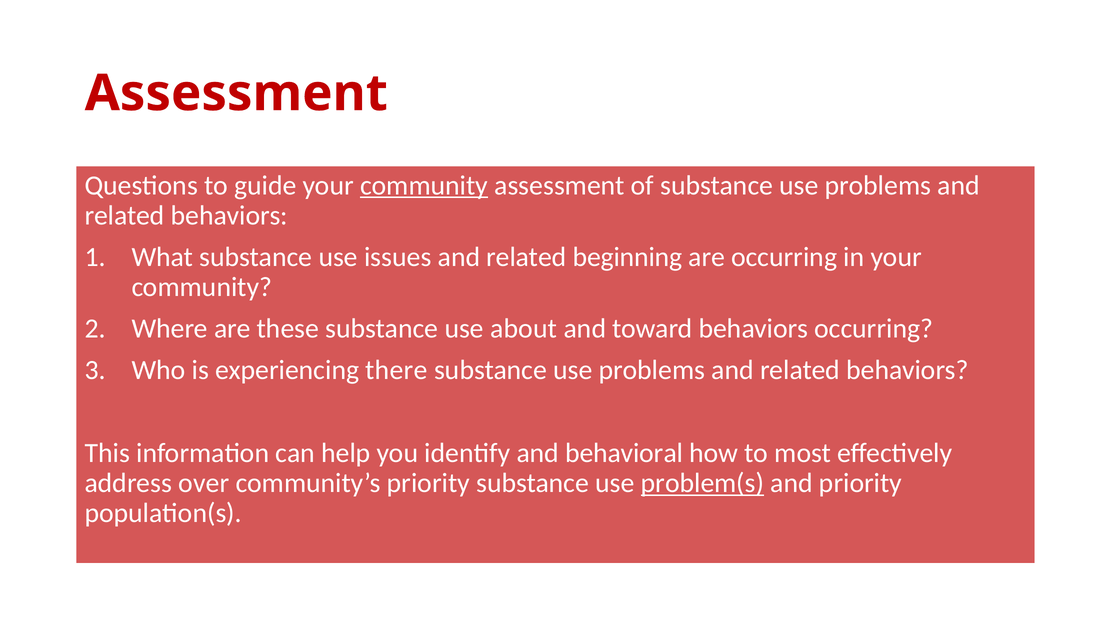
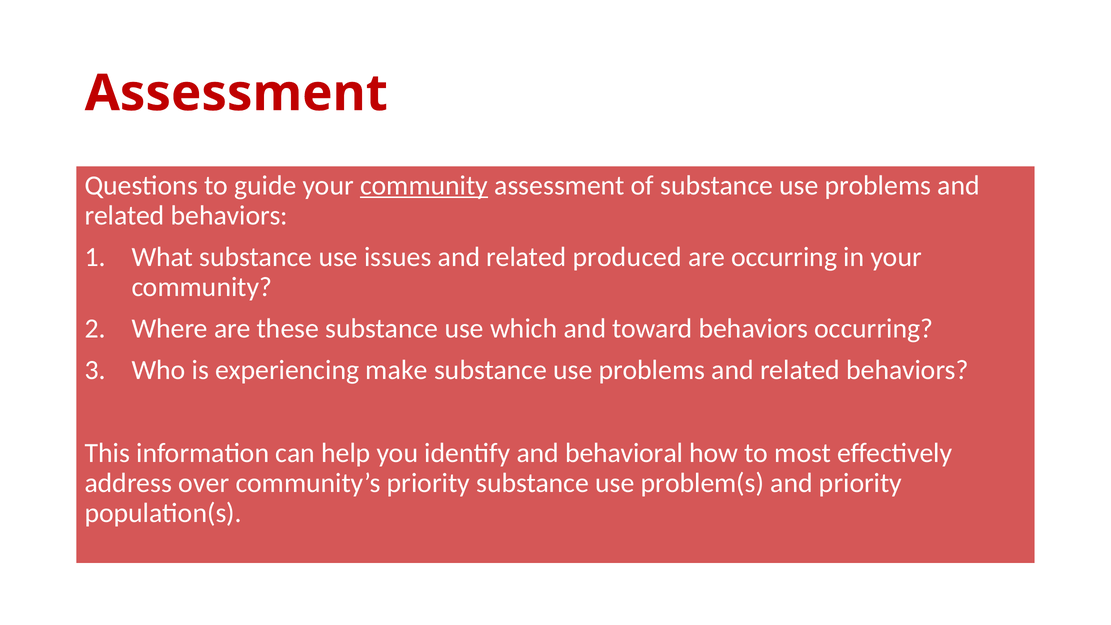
beginning: beginning -> produced (627, 257)
about: about -> which (524, 328)
there: there -> make (397, 370)
problem(s underline: present -> none (702, 483)
